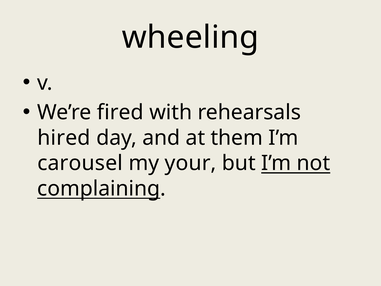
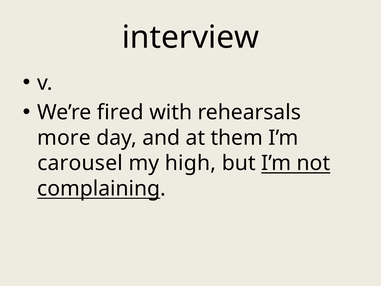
wheeling: wheeling -> interview (190, 37)
hired: hired -> more (64, 138)
your: your -> high (190, 163)
